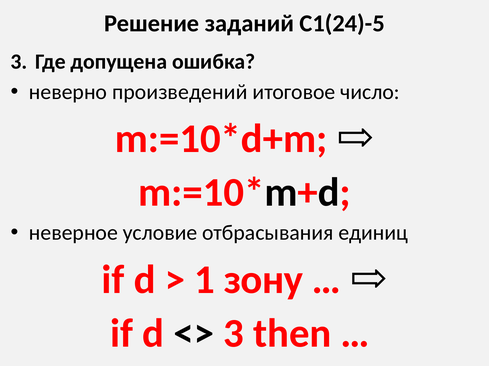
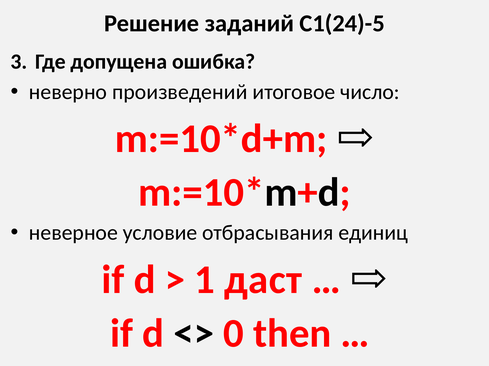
зону: зону -> даст (263, 280)
3: 3 -> 0 (234, 334)
